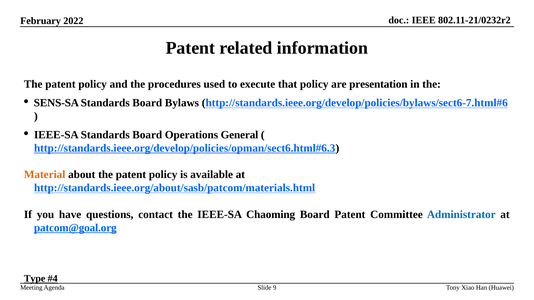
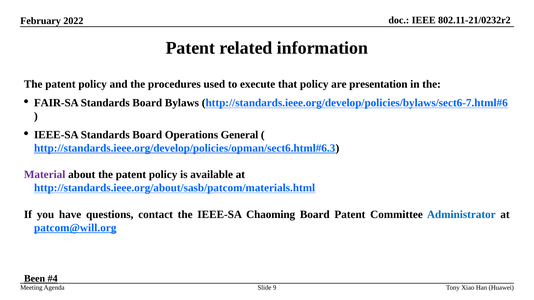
SENS-SA: SENS-SA -> FAIR-SA (56, 103)
Material colour: orange -> purple (45, 175)
patcom@goal.org: patcom@goal.org -> patcom@will.org (75, 228)
Type: Type -> Been (35, 279)
